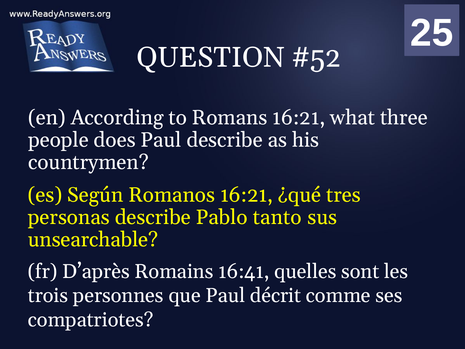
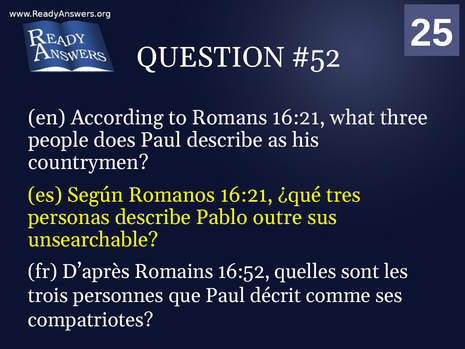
tanto: tanto -> outre (277, 217)
16:41: 16:41 -> 16:52 (244, 271)
